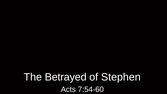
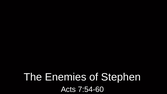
Betrayed: Betrayed -> Enemies (66, 77)
